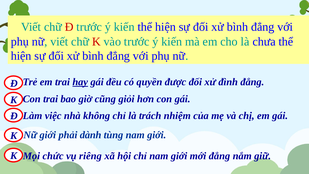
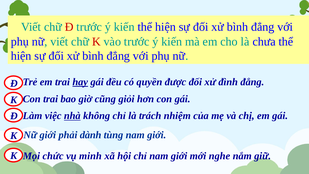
nhà underline: none -> present (72, 116)
riêng: riêng -> minh (90, 156)
mới đẳng: đẳng -> nghe (219, 156)
